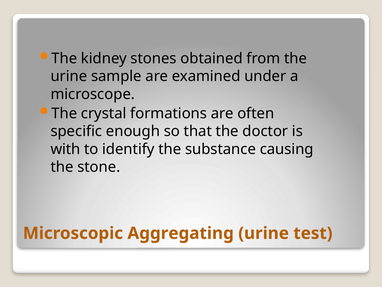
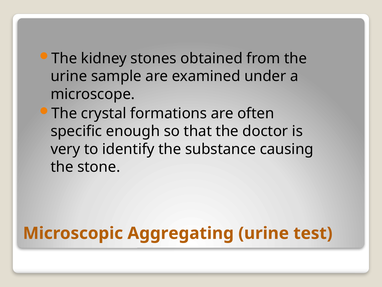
with: with -> very (65, 149)
